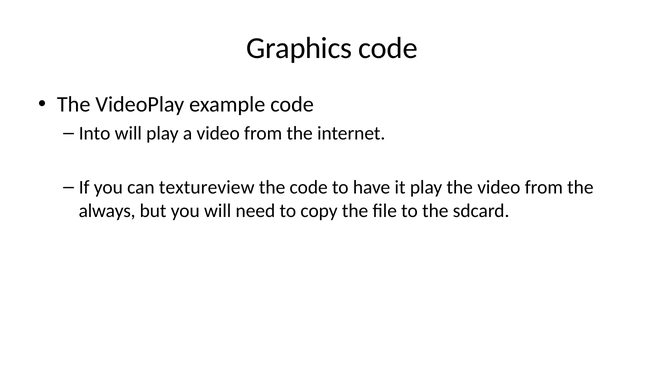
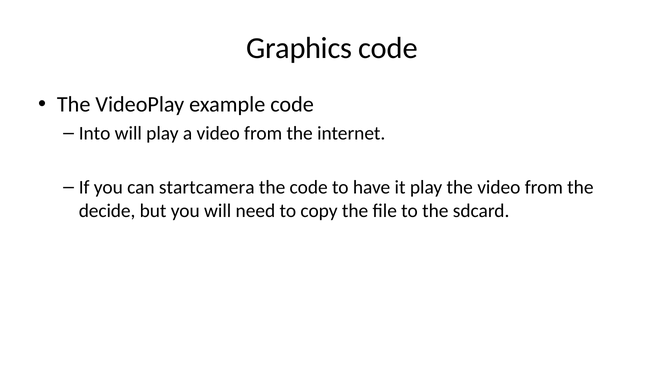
textureview: textureview -> startcamera (207, 188)
always: always -> decide (107, 211)
